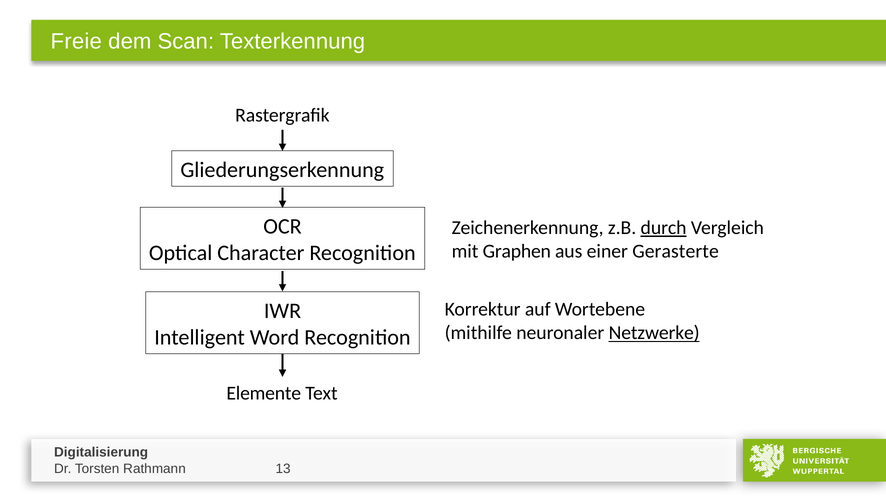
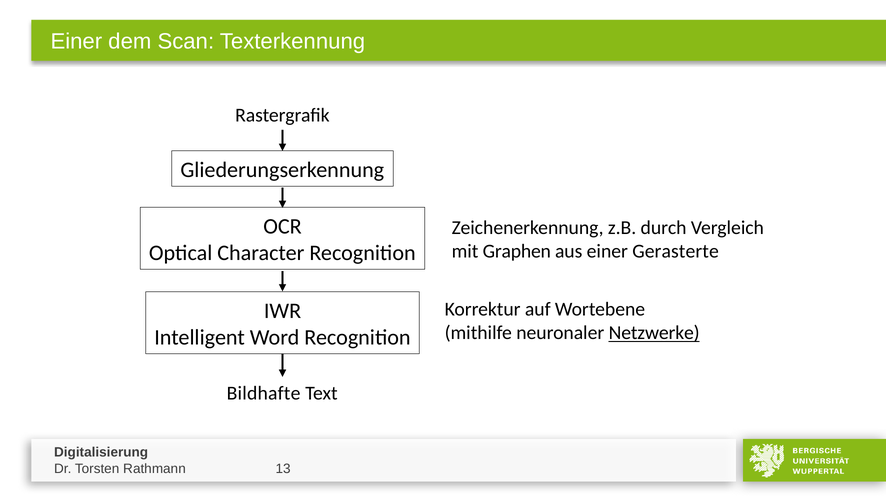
Freie: Freie -> Einer (76, 42)
durch underline: present -> none (664, 228)
Elemente: Elemente -> Bildhafte (264, 394)
